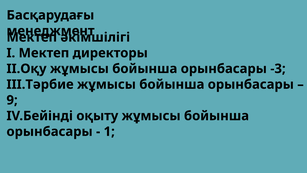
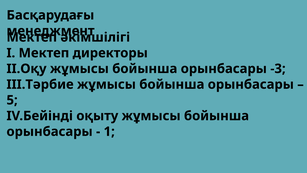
9: 9 -> 5 (12, 100)
